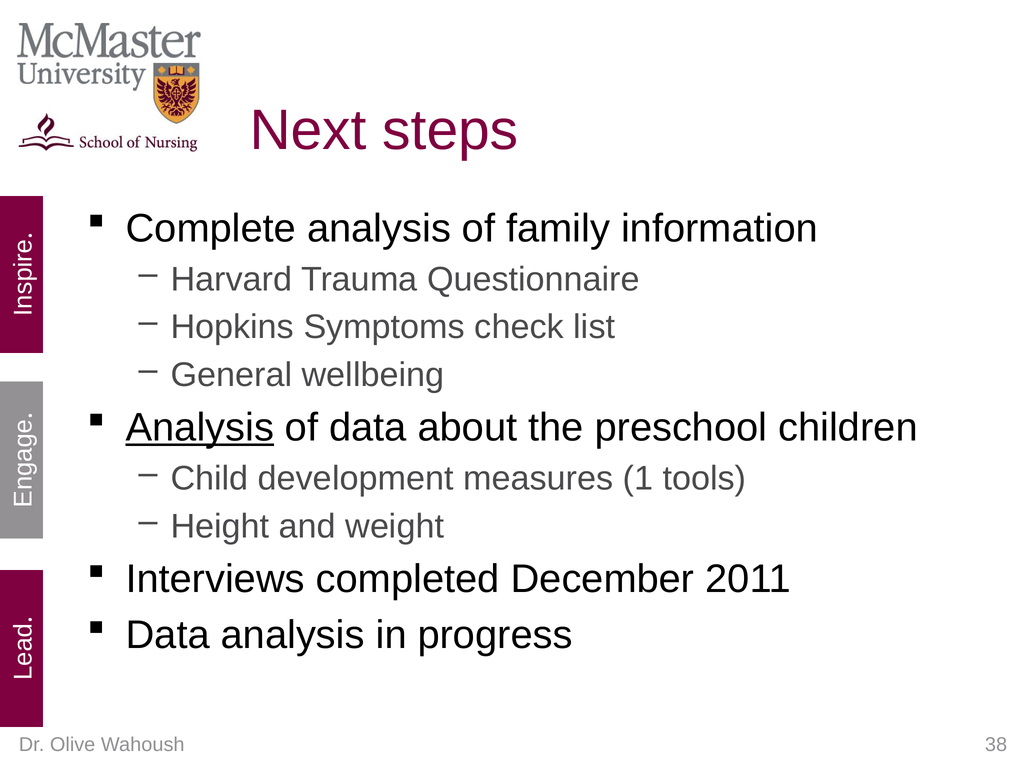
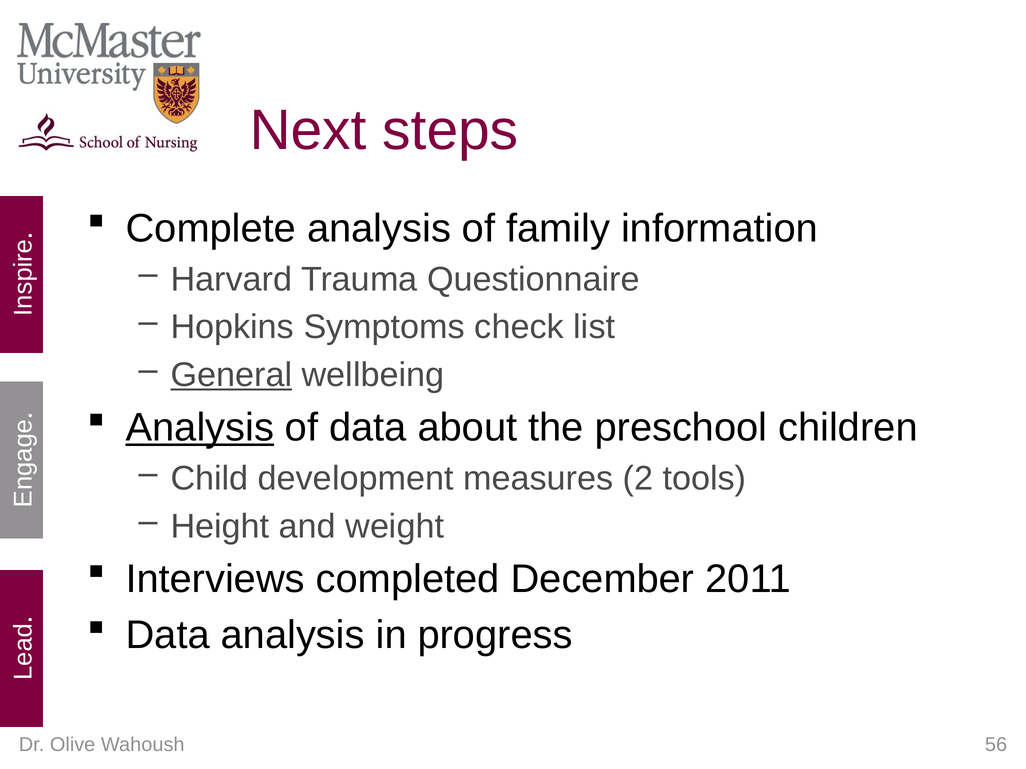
General underline: none -> present (231, 375)
1: 1 -> 2 (638, 479)
38: 38 -> 56 (996, 745)
